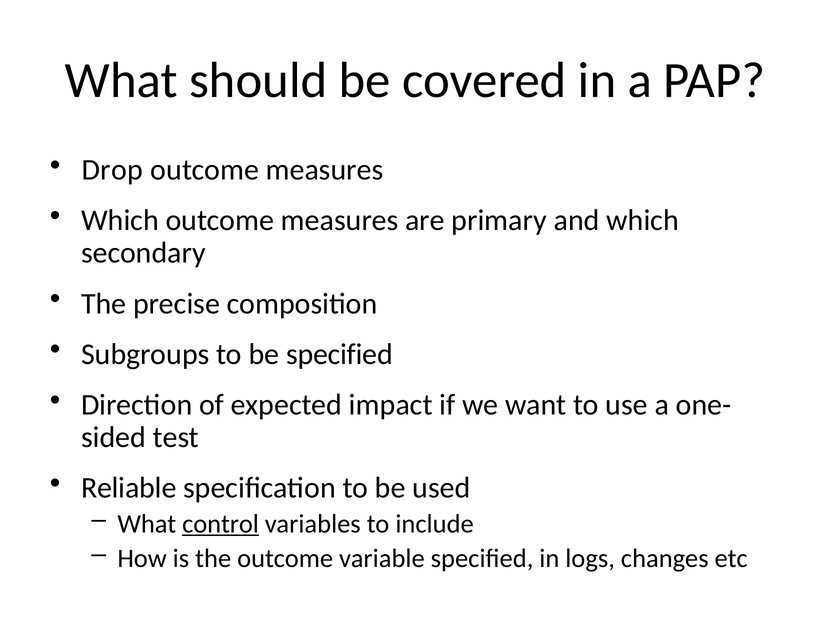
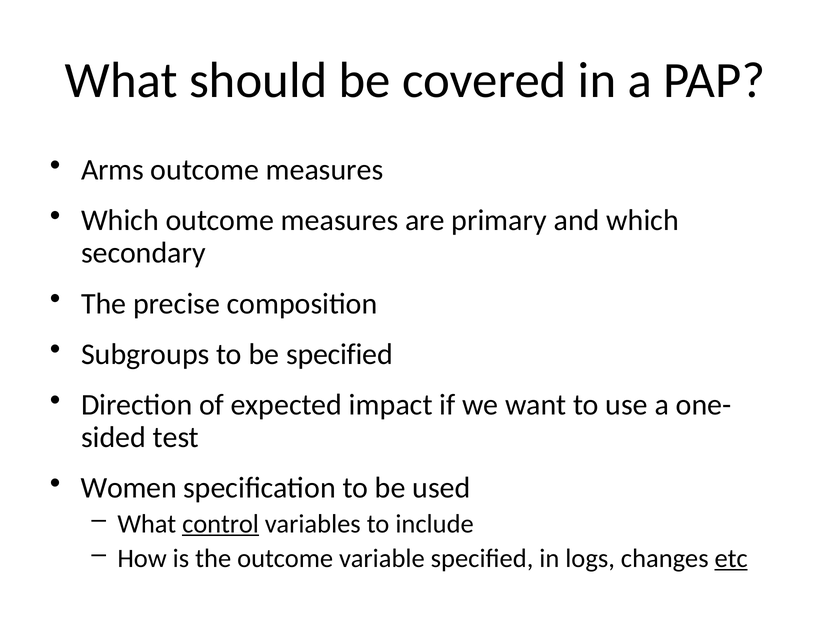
Drop: Drop -> Arms (112, 170)
Reliable: Reliable -> Women (129, 487)
etc underline: none -> present (731, 558)
